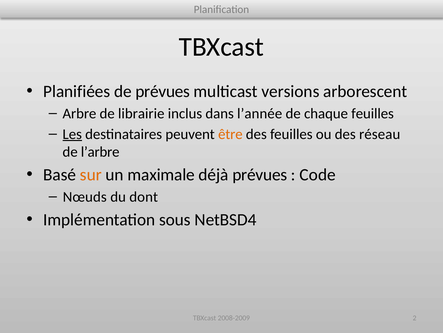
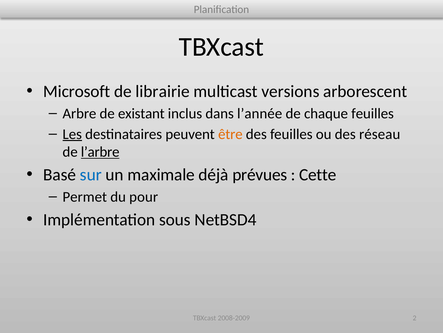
Planifiées: Planifiées -> Microsoft (77, 91)
de prévues: prévues -> librairie (163, 91)
librairie: librairie -> existant (141, 113)
l’arbre underline: none -> present (100, 152)
sur colour: orange -> blue (91, 174)
Code: Code -> Cette (318, 174)
Nœuds: Nœuds -> Permet (85, 196)
dont: dont -> pour (144, 196)
